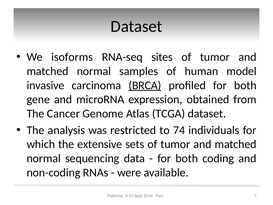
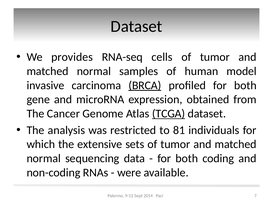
isoforms: isoforms -> provides (72, 57)
sites: sites -> cells (162, 57)
TCGA underline: none -> present (169, 113)
74: 74 -> 81 (179, 130)
